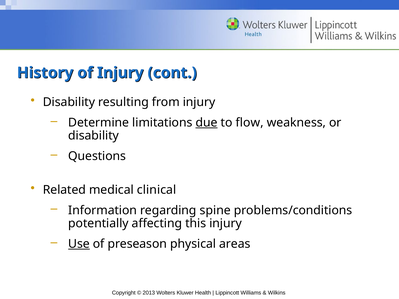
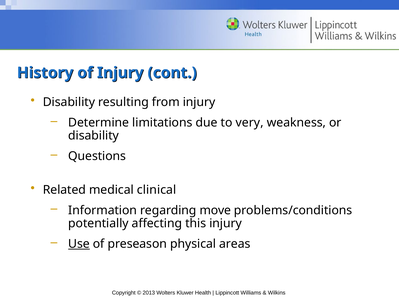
due underline: present -> none (207, 123)
flow: flow -> very (250, 123)
spine: spine -> move (215, 210)
